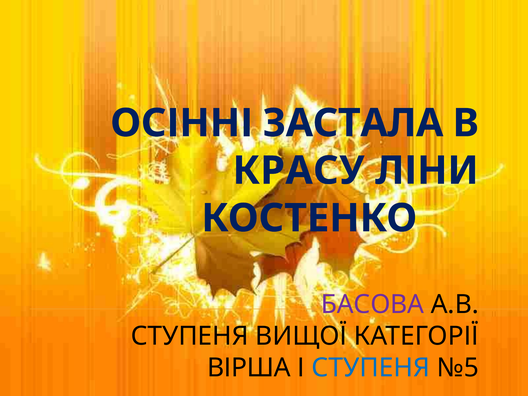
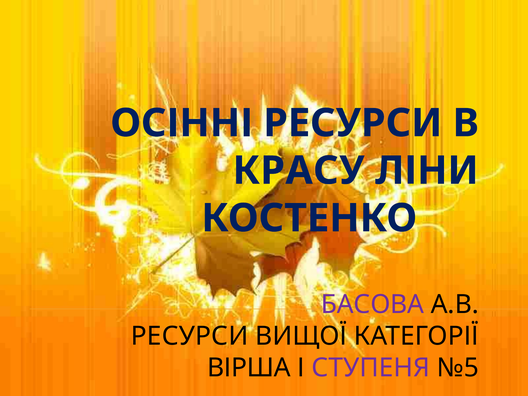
ОСІННІ ЗАСТАЛА: ЗАСТАЛА -> РЕСУРСИ (353, 123)
СТУПЕНЯ: СТУПЕНЯ -> РЕСУРСИ (190, 336)
СТУПЕНЯ colour: blue -> purple (371, 368)
